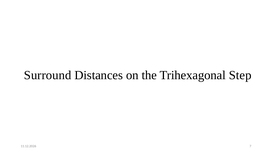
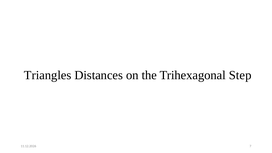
Surround: Surround -> Triangles (48, 75)
